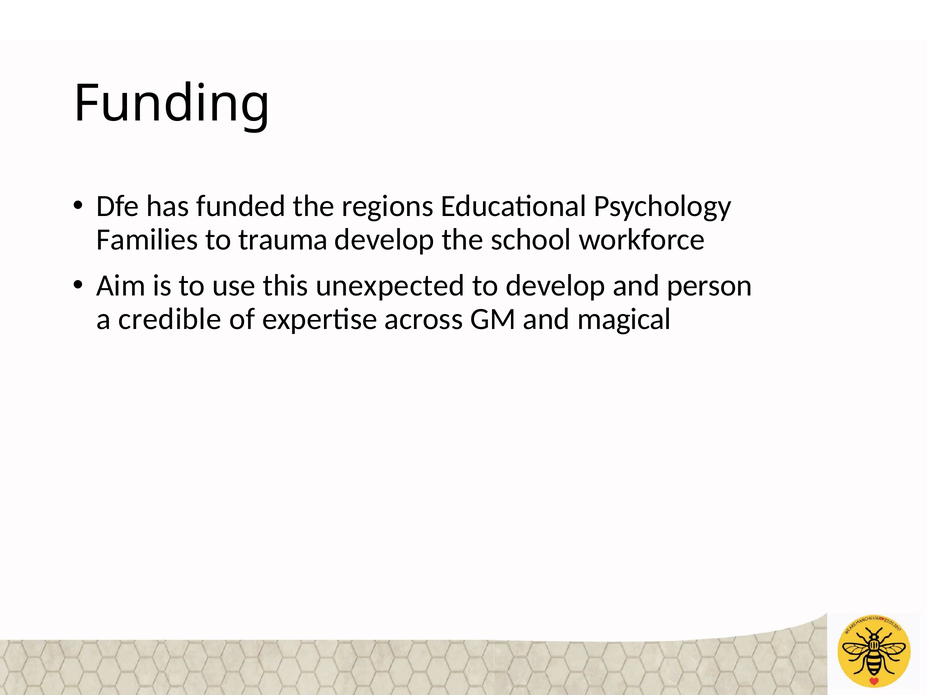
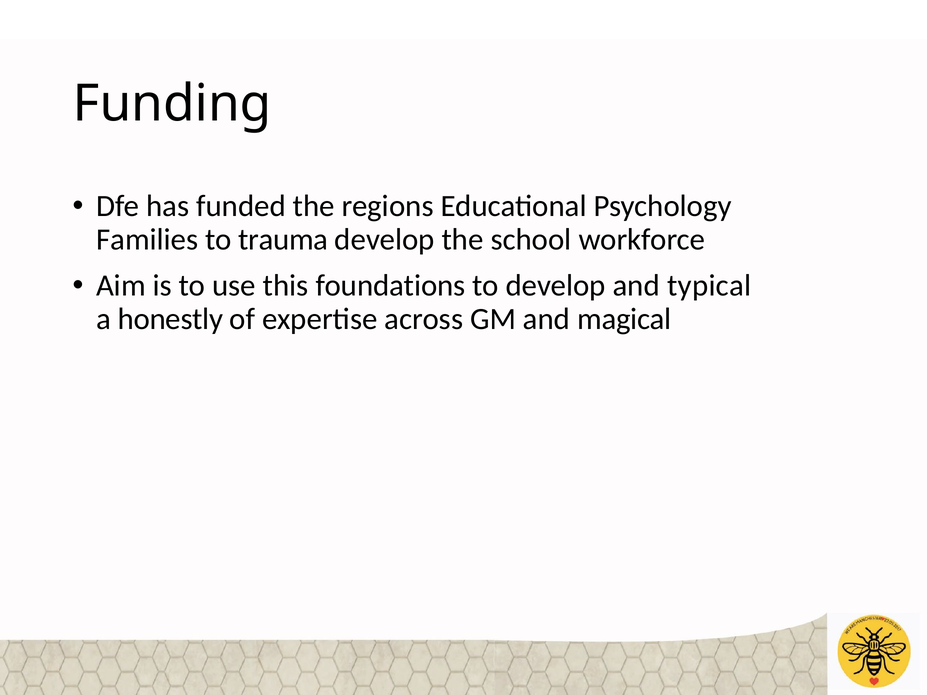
unexpected: unexpected -> foundations (390, 286)
person: person -> typical (709, 286)
credible: credible -> honestly (170, 319)
